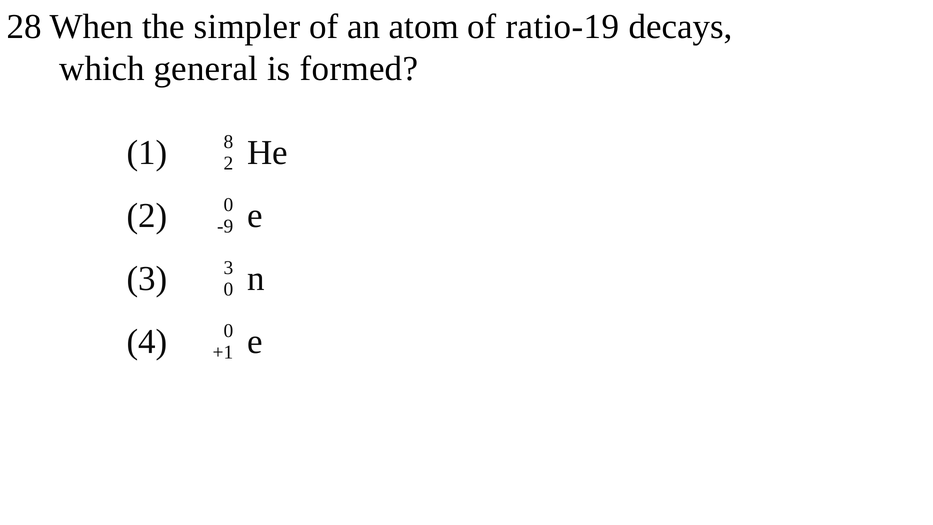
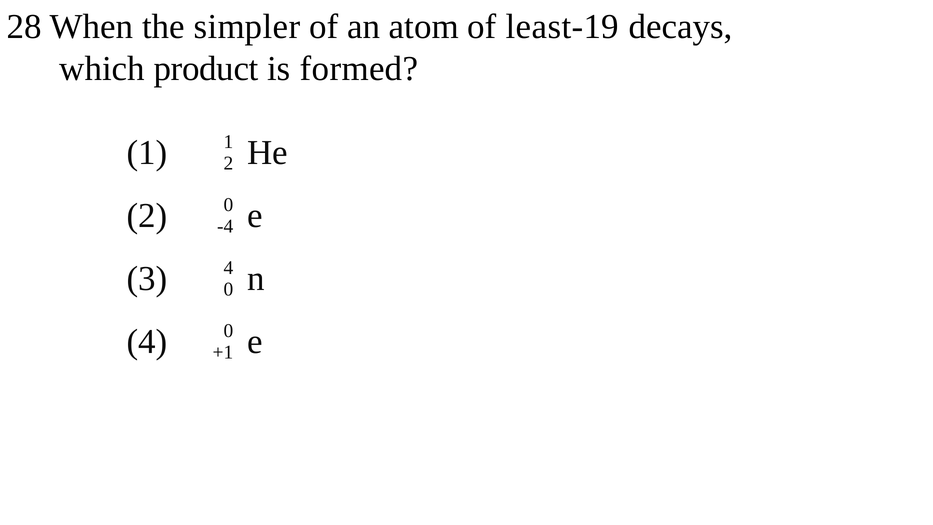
ratio-19: ratio-19 -> least-19 (562, 27)
general: general -> product (206, 69)
1 8: 8 -> 1 (228, 142)
-9: -9 -> -4 (225, 226)
3 3: 3 -> 4 (228, 268)
